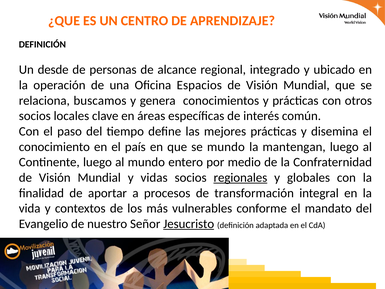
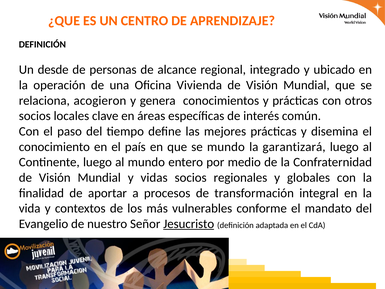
Espacios: Espacios -> Vivienda (199, 85)
buscamos: buscamos -> acogieron (100, 100)
mantengan: mantengan -> garantizará (294, 147)
regionales underline: present -> none (240, 177)
